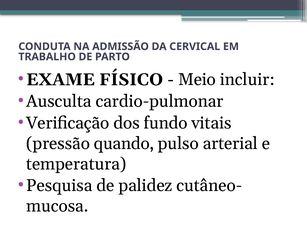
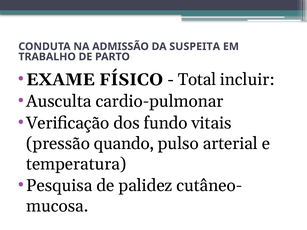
CERVICAL: CERVICAL -> SUSPEITA (195, 47)
Meio: Meio -> Total (197, 80)
